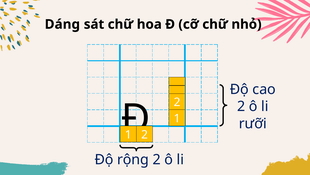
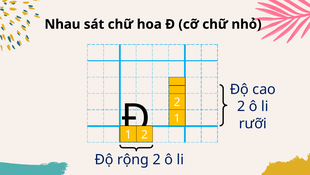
Dáng: Dáng -> Nhau (62, 24)
